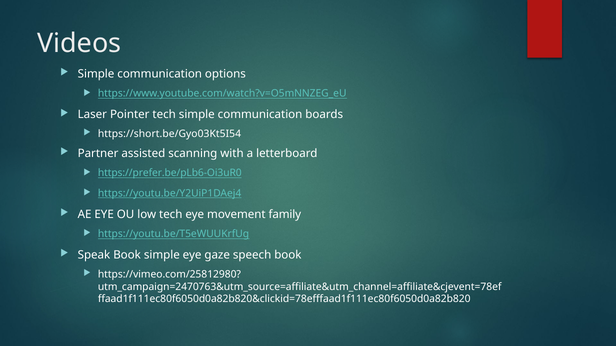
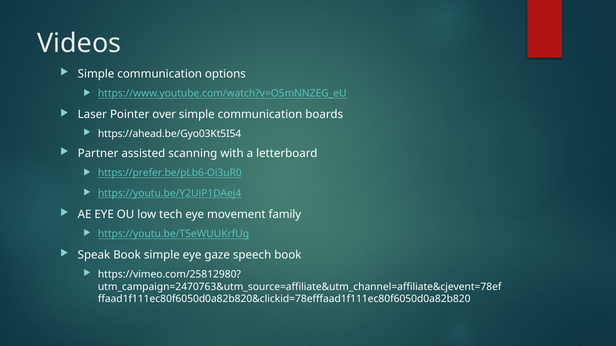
Pointer tech: tech -> over (164, 115)
https://short.be/Gyo03Kt5I54: https://short.be/Gyo03Kt5I54 -> https://ahead.be/Gyo03Kt5I54 (170, 134)
